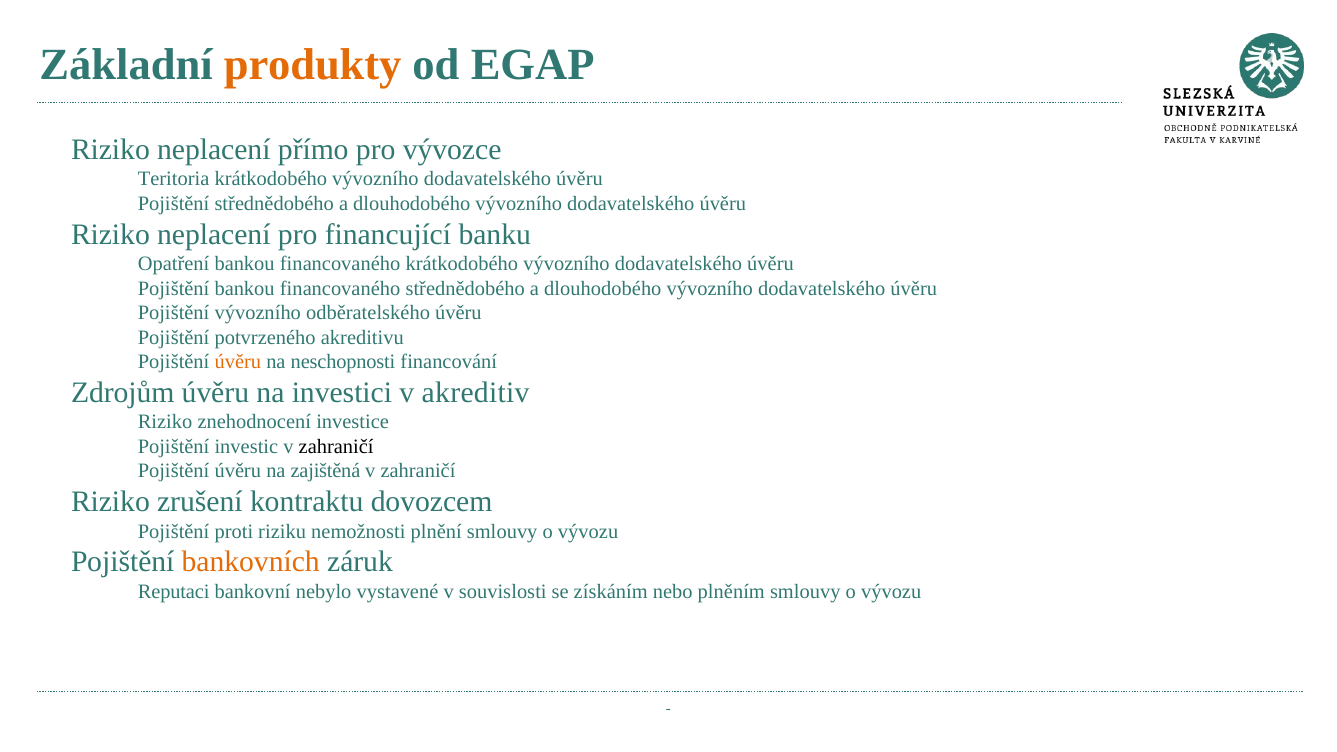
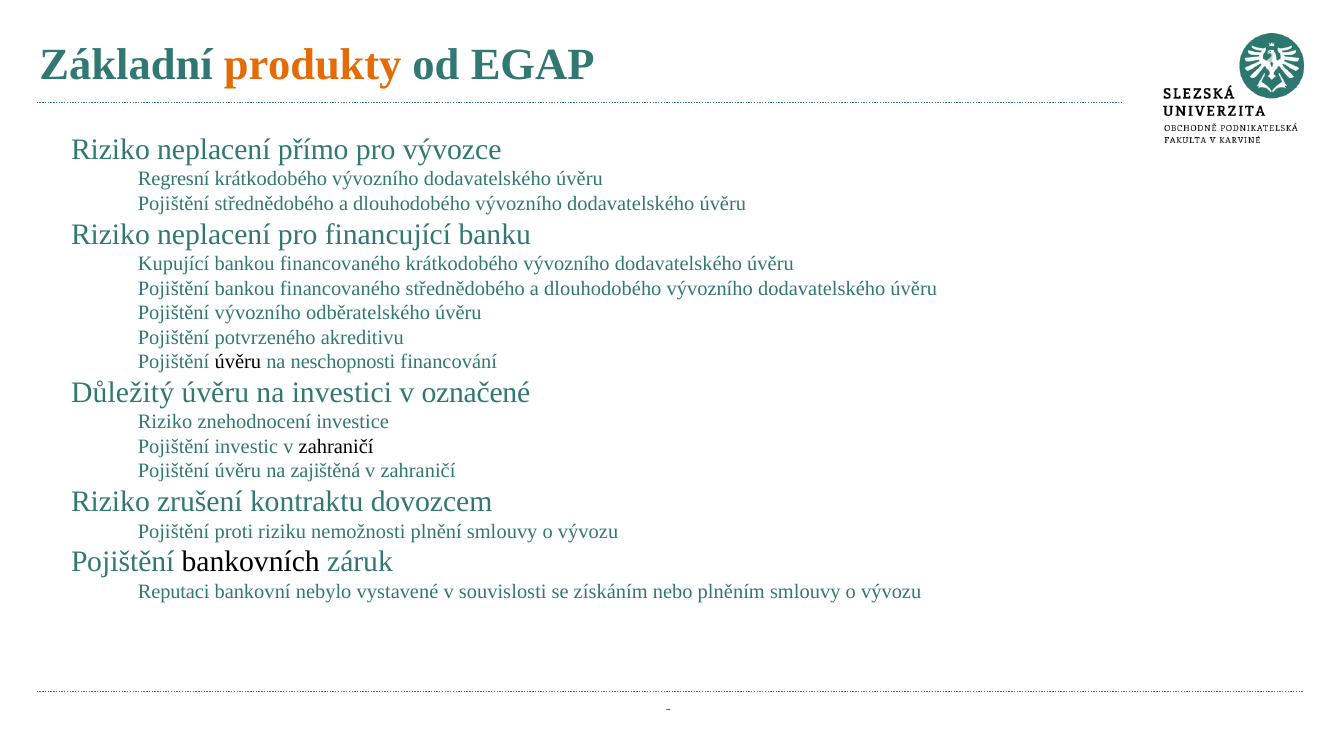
Teritoria: Teritoria -> Regresní (174, 179)
Opatření: Opatření -> Kupující (174, 264)
úvěru colour: orange -> black (238, 362)
Zdrojům: Zdrojům -> Důležitý (123, 393)
akreditiv: akreditiv -> označené (476, 393)
bankovních colour: orange -> black (251, 562)
